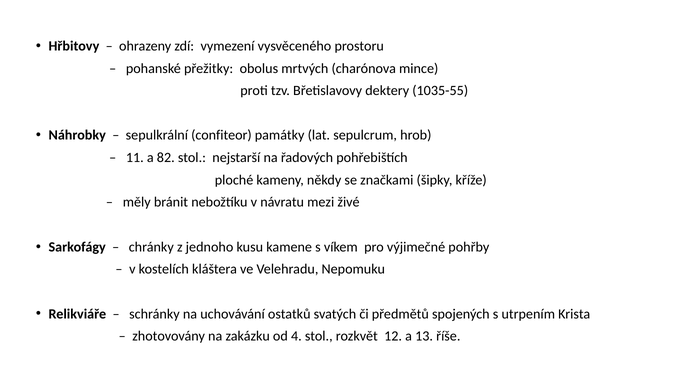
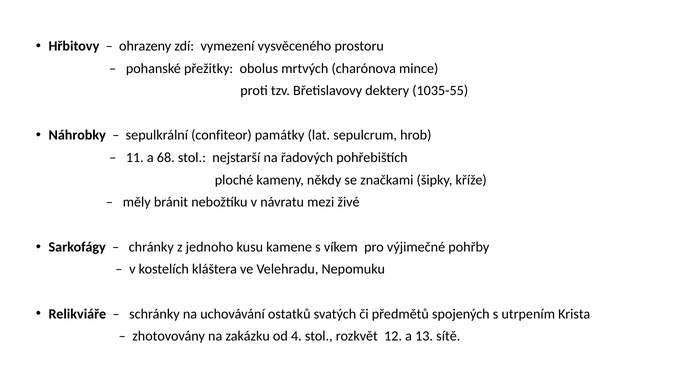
82: 82 -> 68 (166, 158)
říše: říše -> sítě (448, 336)
